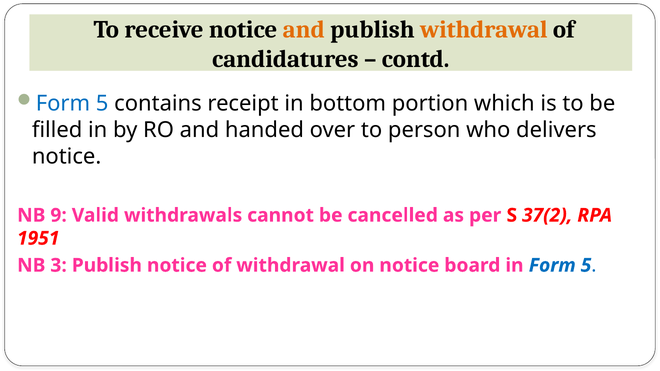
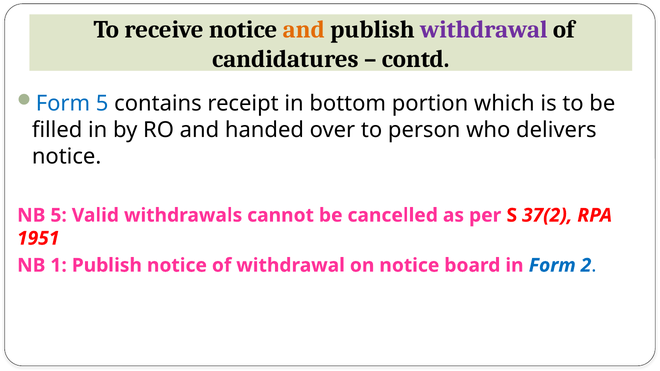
withdrawal colour: orange -> purple (484, 29)
NB 9: 9 -> 5 (59, 215)
3: 3 -> 1 (59, 266)
in Form 5: 5 -> 2 (586, 266)
